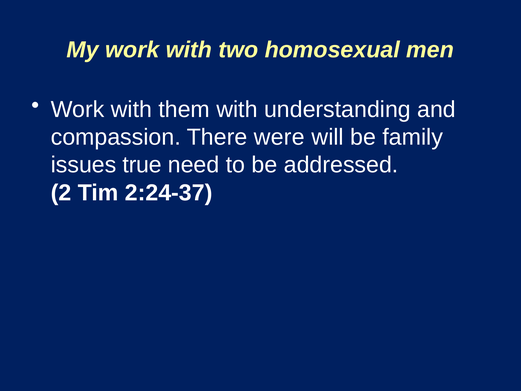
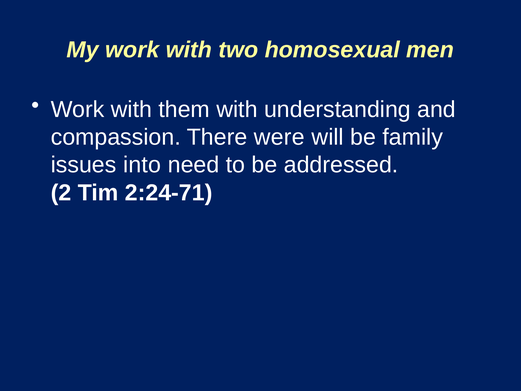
true: true -> into (142, 165)
2:24-37: 2:24-37 -> 2:24-71 (169, 193)
